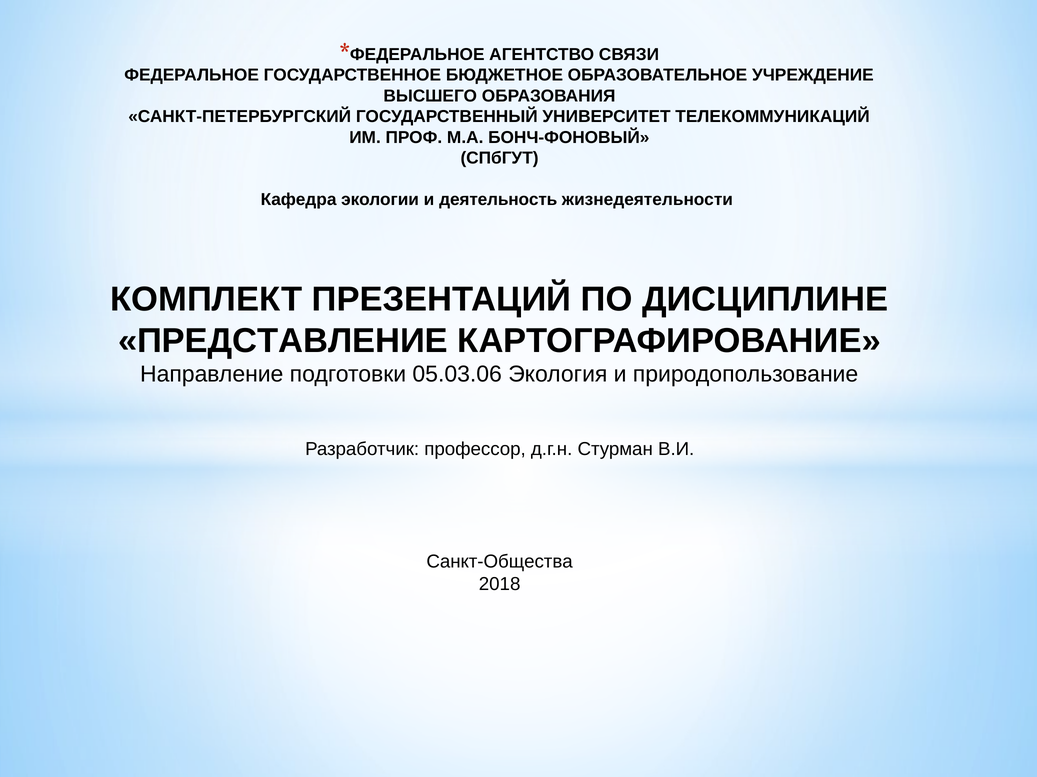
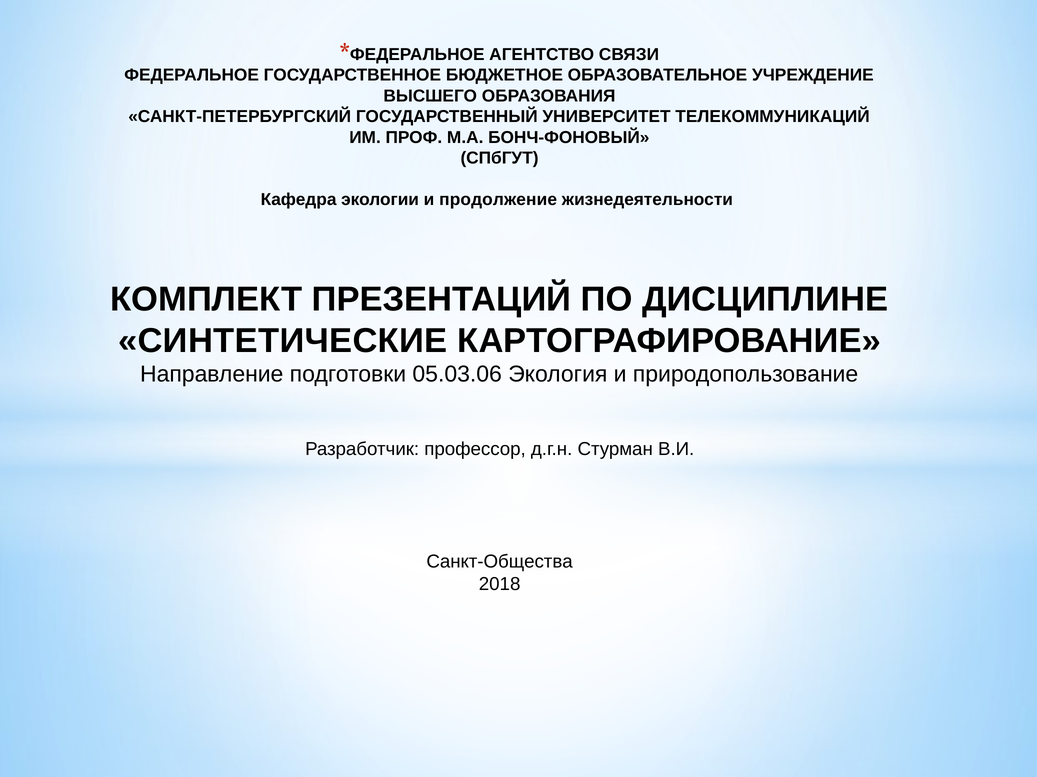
деятельность: деятельность -> продолжение (498, 200)
ПРЕДСТАВЛЕНИЕ: ПРЕДСТАВЛЕНИЕ -> СИНТЕТИЧЕСКИЕ (283, 341)
